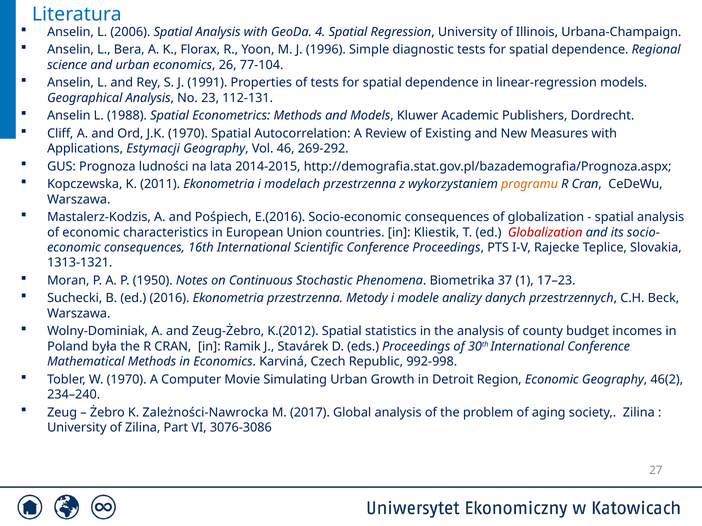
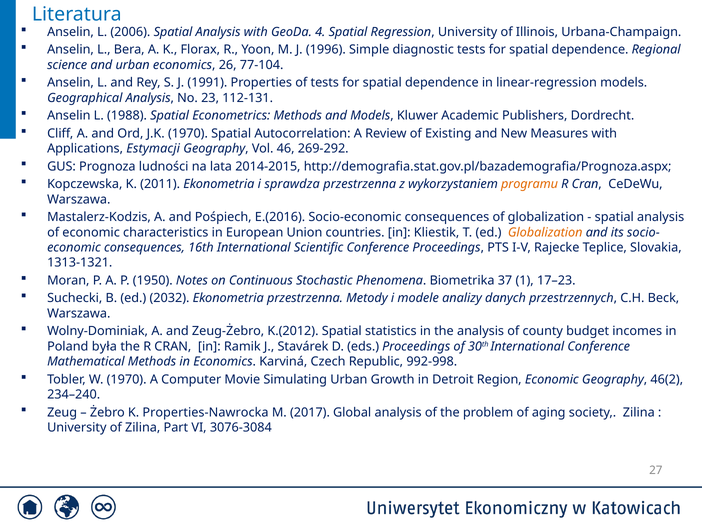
modelach: modelach -> sprawdza (292, 184)
Globalization colour: red -> orange (545, 233)
2016: 2016 -> 2032 (170, 299)
Zależności-Nawrocka: Zależności-Nawrocka -> Properties-Nawrocka (205, 413)
3076-3086: 3076-3086 -> 3076-3084 (241, 428)
